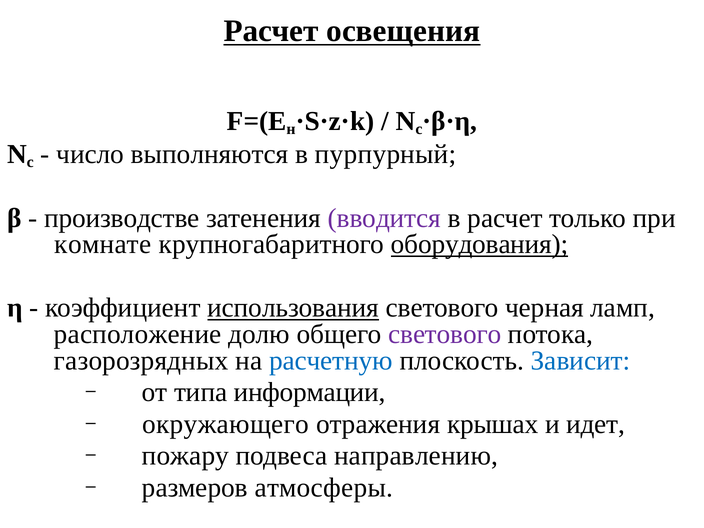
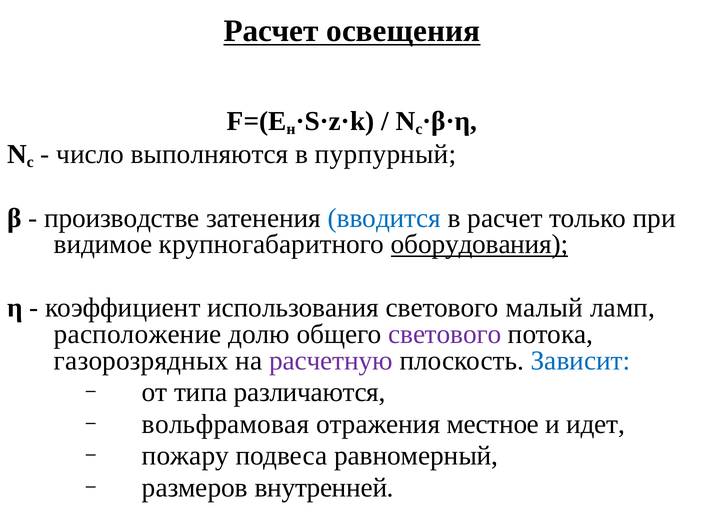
вводится colour: purple -> blue (384, 218)
комнате: комнате -> видимое (103, 244)
использования underline: present -> none (293, 308)
черная: черная -> малый (544, 308)
расчетную colour: blue -> purple (331, 361)
информации: информации -> различаются (310, 392)
окружающего: окружающего -> вольфрамовая (226, 424)
крышах: крышах -> местное (493, 424)
направлению: направлению -> равномерный (416, 456)
атмосферы: атмосферы -> внутренней (324, 488)
